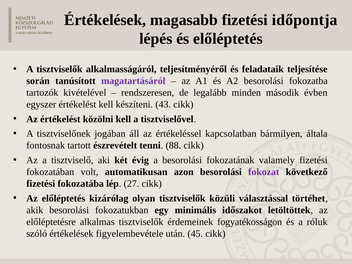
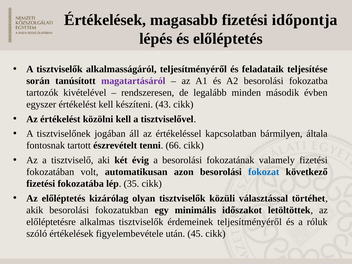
88: 88 -> 66 (173, 145)
fokozat colour: purple -> blue (264, 172)
27: 27 -> 35 (131, 184)
érdemeinek fogyatékosságon: fogyatékosságon -> teljesítményéről (250, 222)
